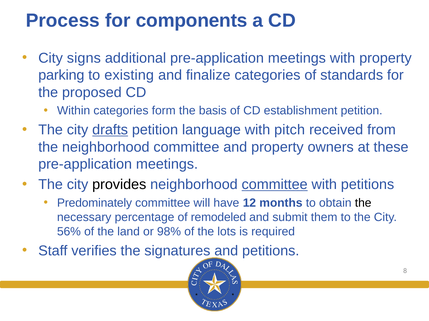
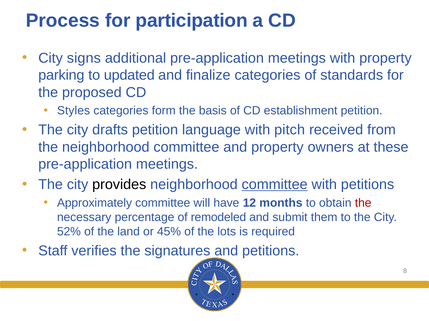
components: components -> participation (192, 21)
existing: existing -> updated (129, 75)
Within: Within -> Styles (74, 111)
drafts underline: present -> none (110, 130)
Predominately: Predominately -> Approximately (94, 203)
the colour: black -> red (363, 203)
56%: 56% -> 52% (69, 232)
98%: 98% -> 45% (169, 232)
